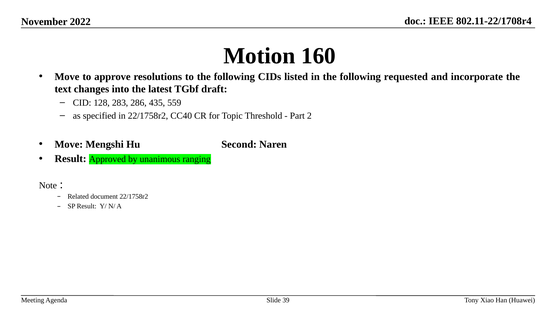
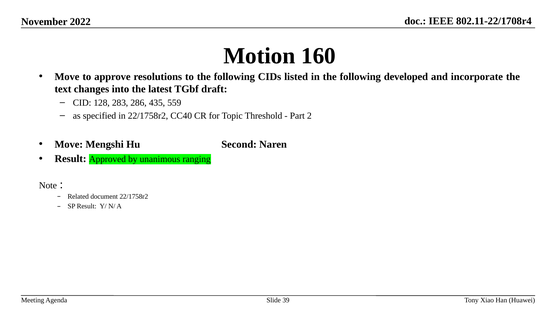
requested: requested -> developed (406, 77)
